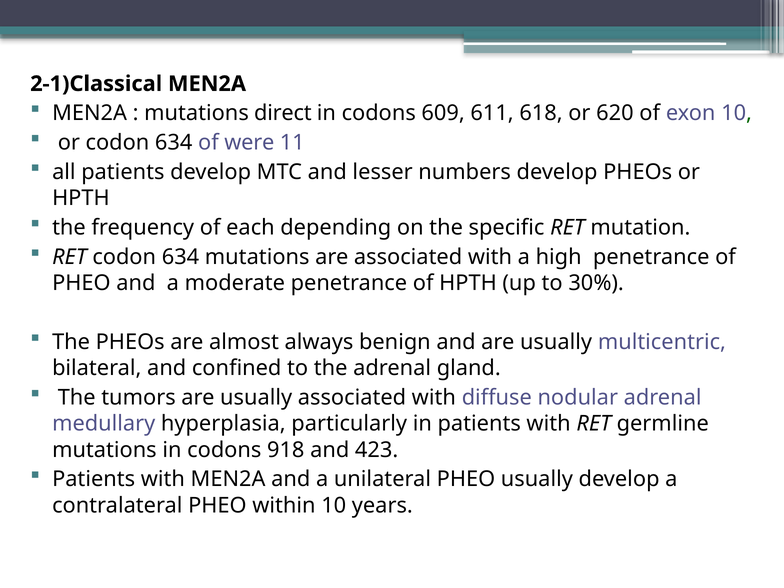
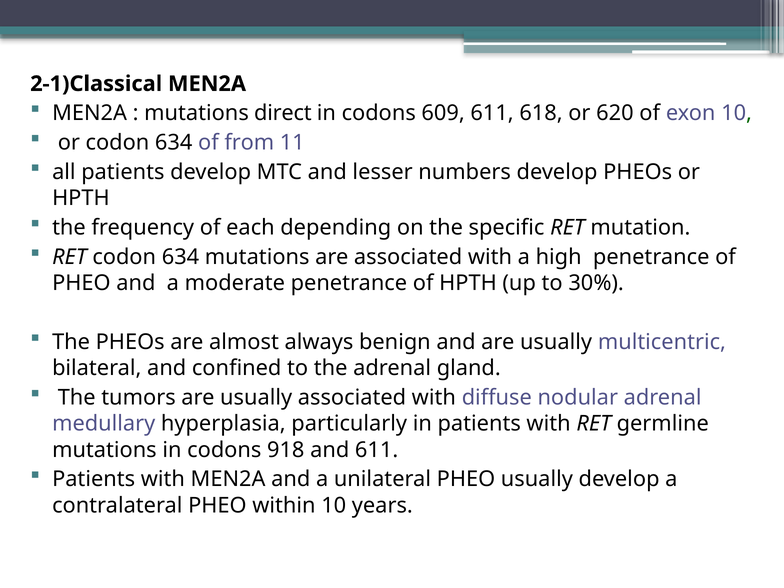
were: were -> from (249, 143)
and 423: 423 -> 611 (377, 450)
